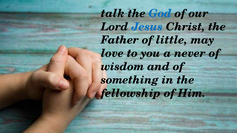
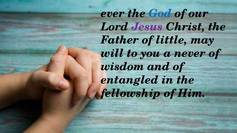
talk: talk -> ever (113, 13)
Jesus colour: blue -> purple (147, 27)
love: love -> will (112, 53)
something: something -> entangled (130, 80)
